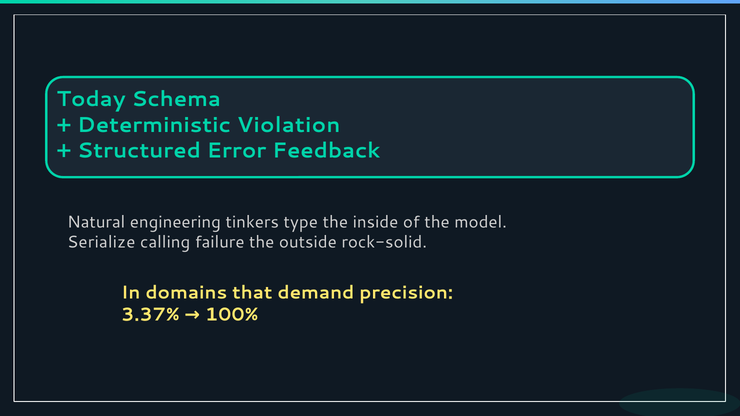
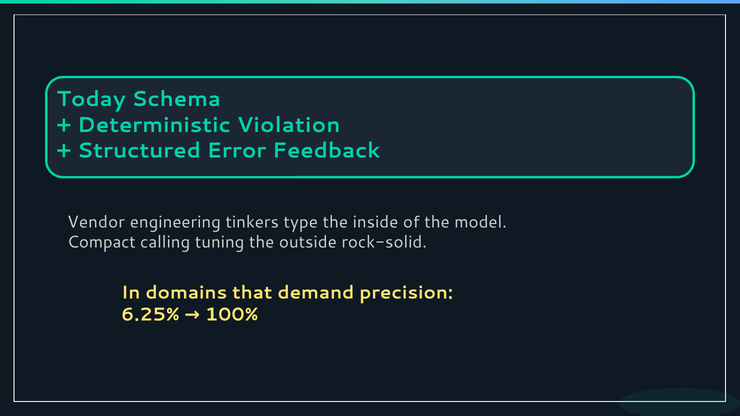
Natural: Natural -> Vendor (96, 222)
Serialize: Serialize -> Compact (101, 243)
failure: failure -> tuning (220, 243)
3.37%: 3.37% -> 6.25% (150, 315)
